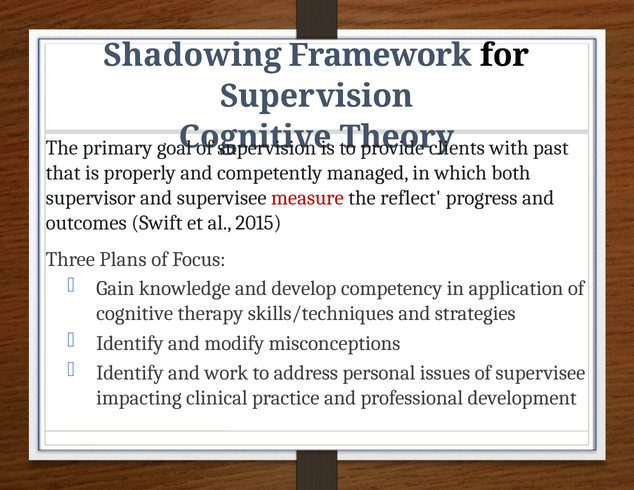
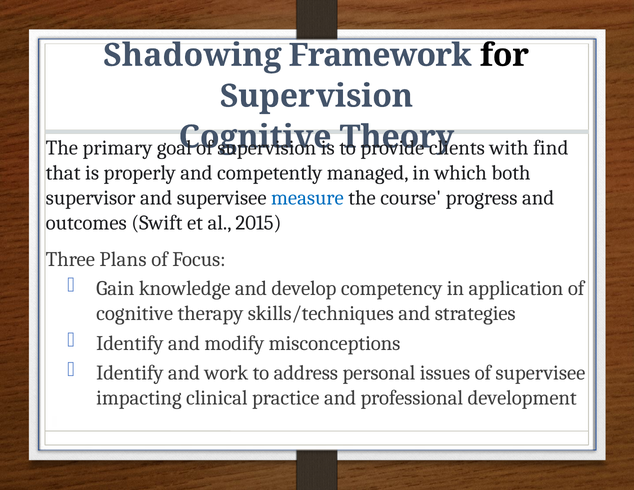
past: past -> find (551, 148)
measure colour: red -> blue (307, 198)
reflect: reflect -> course (411, 198)
